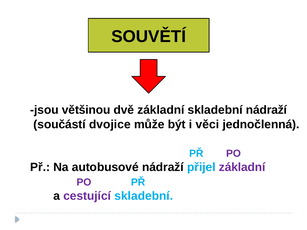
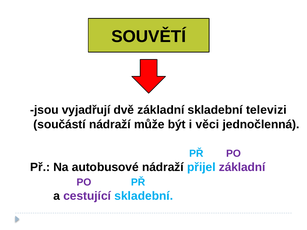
většinou: většinou -> vyjadřují (86, 110)
skladební nádraží: nádraží -> televizi (266, 110)
součástí dvojice: dvojice -> nádraží (110, 124)
